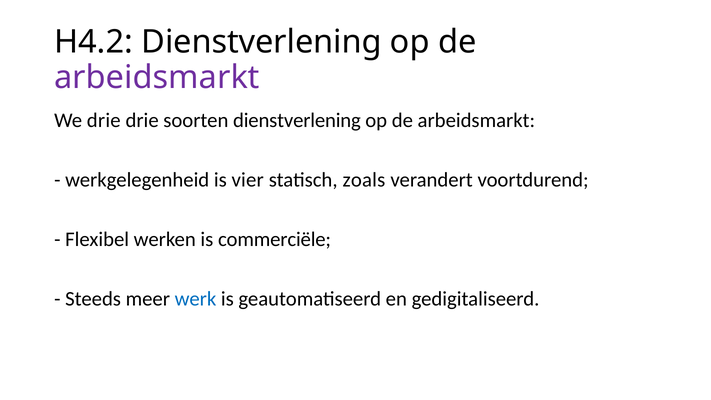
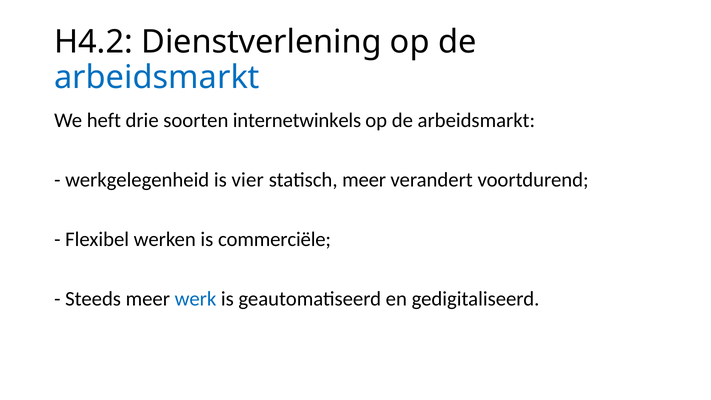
arbeidsmarkt colour: purple -> blue (157, 77)
We drie: drie -> heft (104, 120)
soorten dienstverlening: dienstverlening -> internetwinkels (297, 120)
statisch zoals: zoals -> meer (364, 180)
